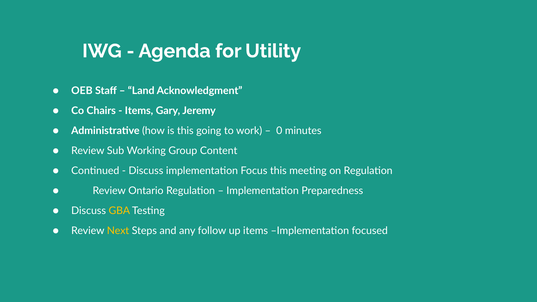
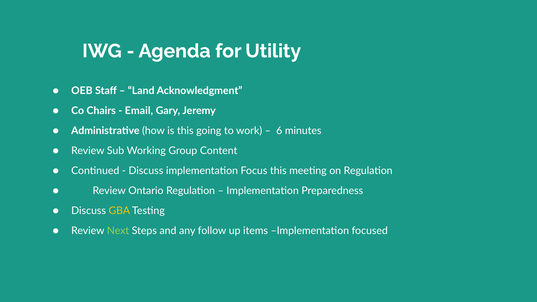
Items: Items -> Email (139, 111)
0: 0 -> 6 (279, 131)
Next colour: yellow -> light green (118, 231)
